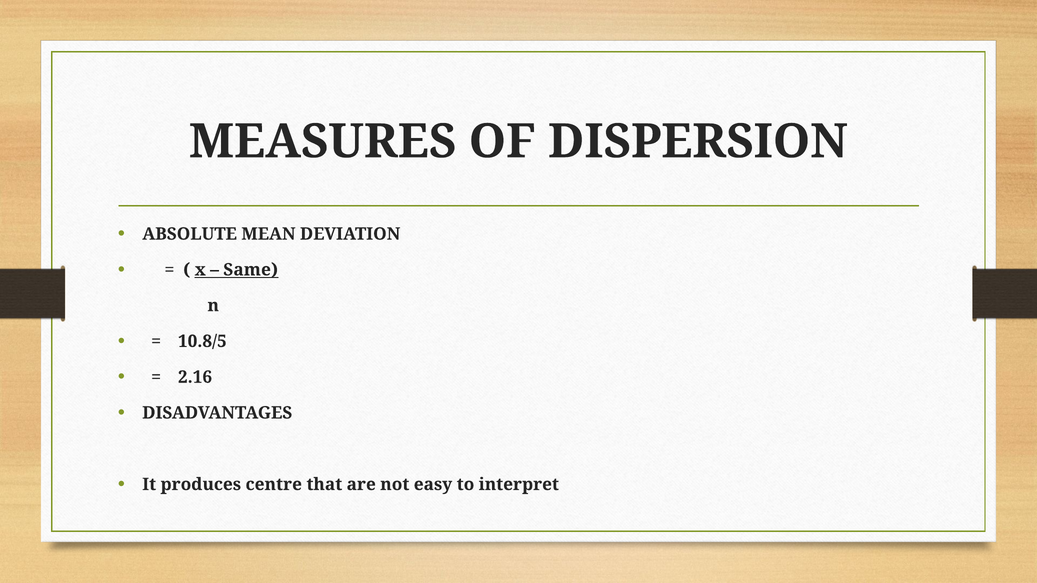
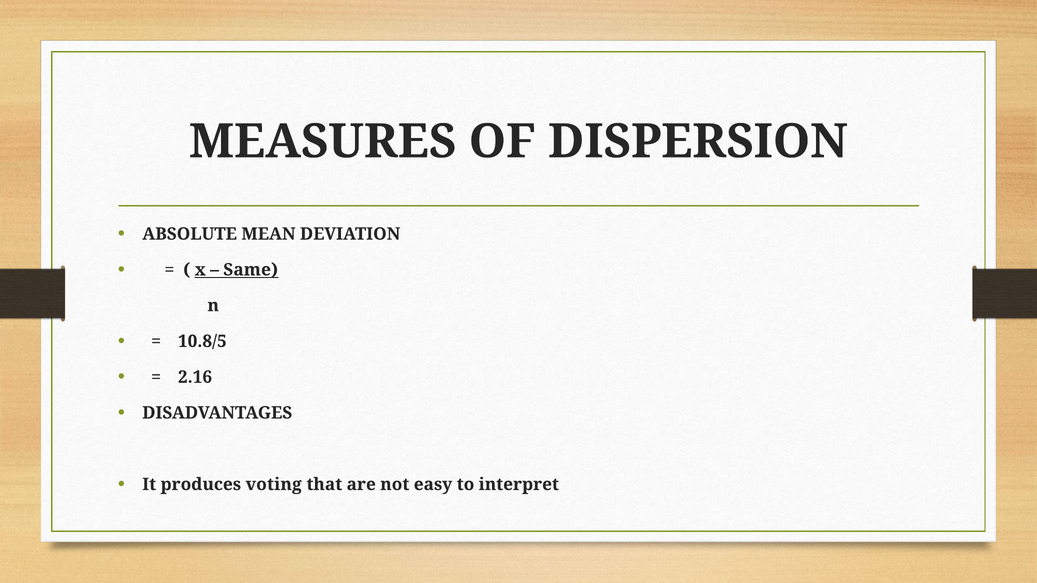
centre: centre -> voting (274, 485)
